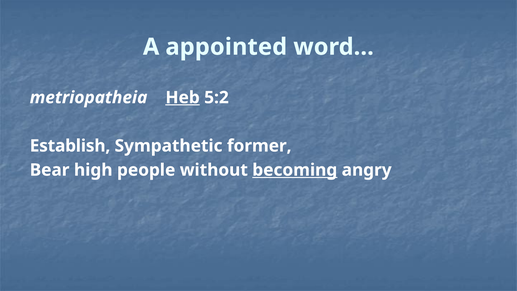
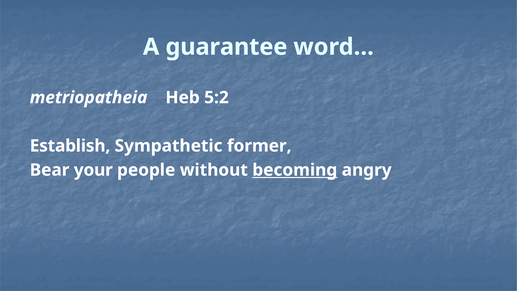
appointed: appointed -> guarantee (226, 47)
Heb underline: present -> none (183, 97)
high: high -> your (93, 170)
